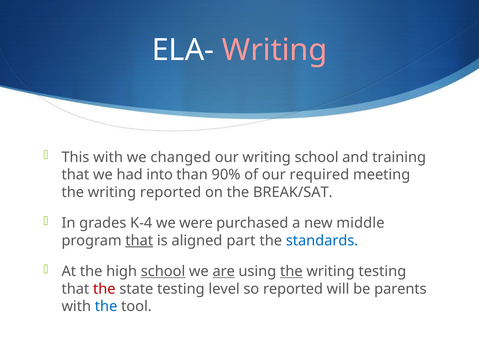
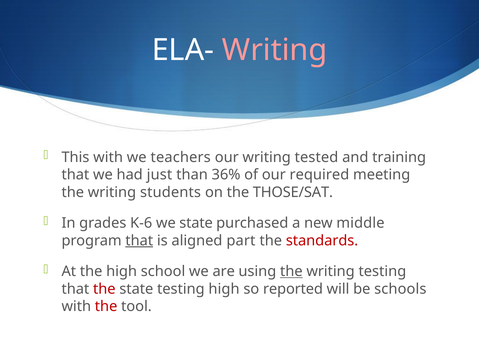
changed: changed -> teachers (181, 157)
writing school: school -> tested (316, 157)
into: into -> just (159, 175)
90%: 90% -> 36% (226, 175)
writing reported: reported -> students (171, 192)
BREAK/SAT: BREAK/SAT -> THOSE/SAT (293, 192)
K-4: K-4 -> K-6 (141, 223)
we were: were -> state (196, 223)
standards colour: blue -> red (322, 241)
school underline: present -> none (163, 272)
are underline: present -> none (224, 272)
testing level: level -> high (224, 289)
parents: parents -> schools (400, 289)
the colour: blue -> red (106, 307)
